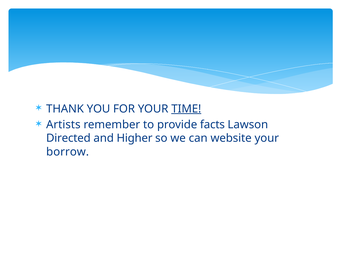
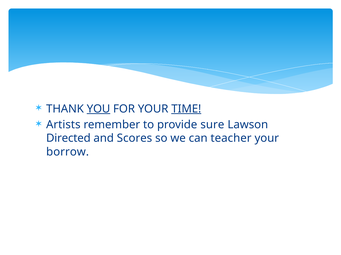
YOU underline: none -> present (99, 109)
facts: facts -> sure (212, 125)
Higher: Higher -> Scores (134, 139)
website: website -> teacher (231, 139)
